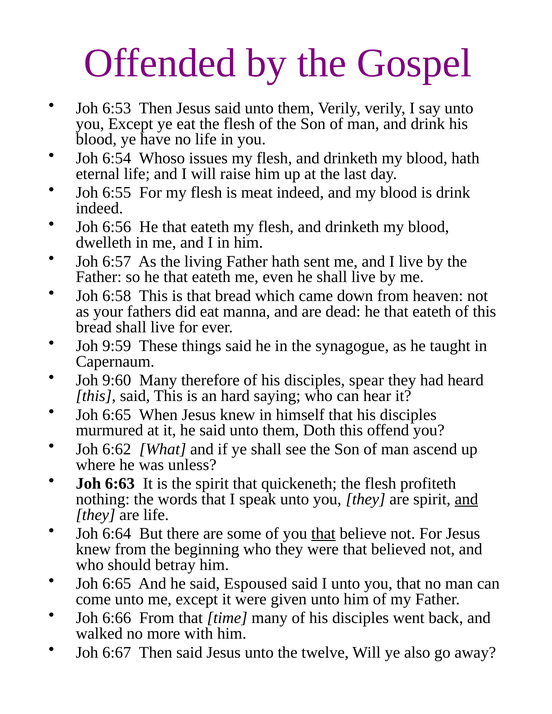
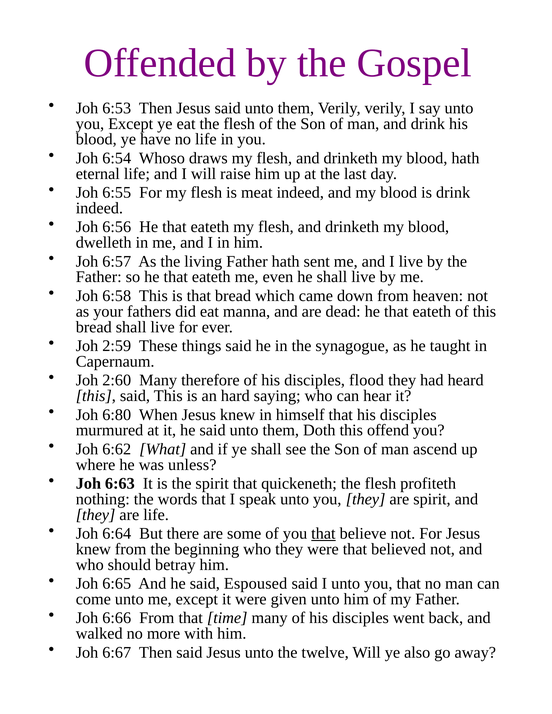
issues: issues -> draws (208, 158)
9:59: 9:59 -> 2:59 (117, 346)
9:60: 9:60 -> 2:60 (117, 380)
spear: spear -> flood (366, 380)
6:65: 6:65 -> 6:80 (117, 415)
and underline: present -> none (466, 499)
